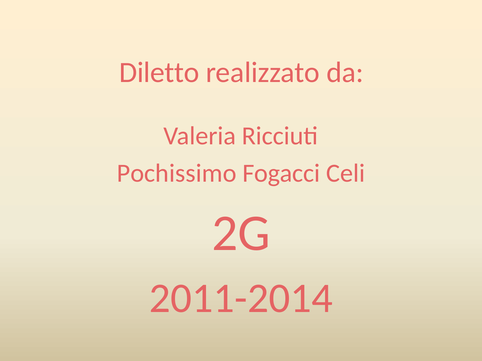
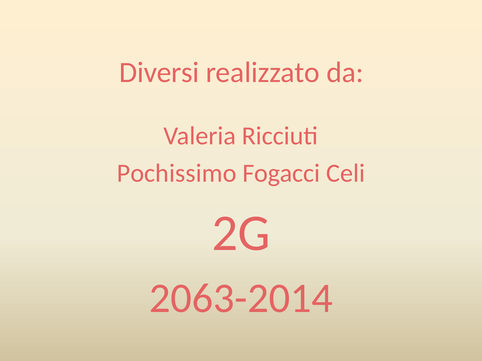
Diletto: Diletto -> Diversi (159, 72)
2011-2014: 2011-2014 -> 2063-2014 (241, 299)
